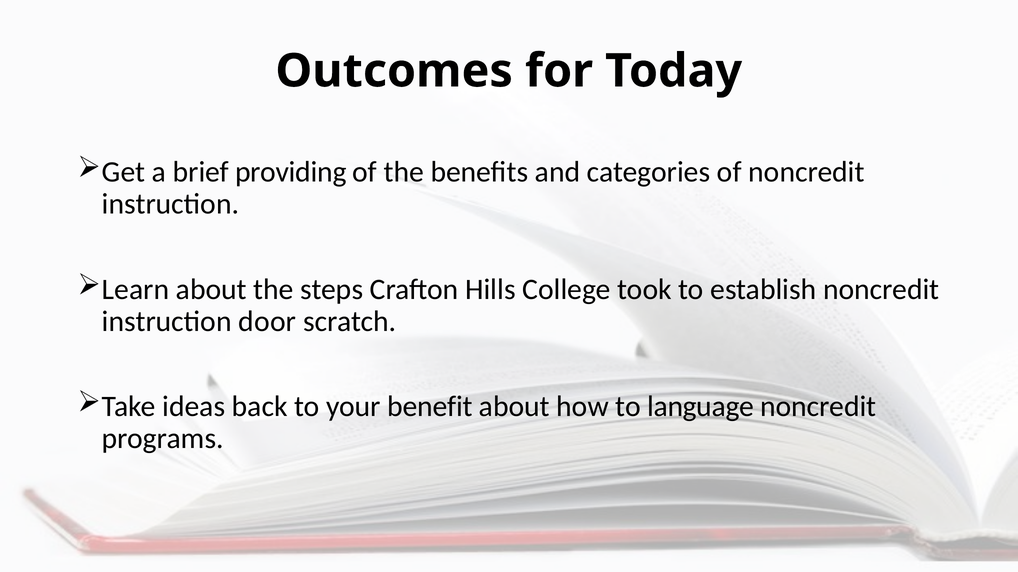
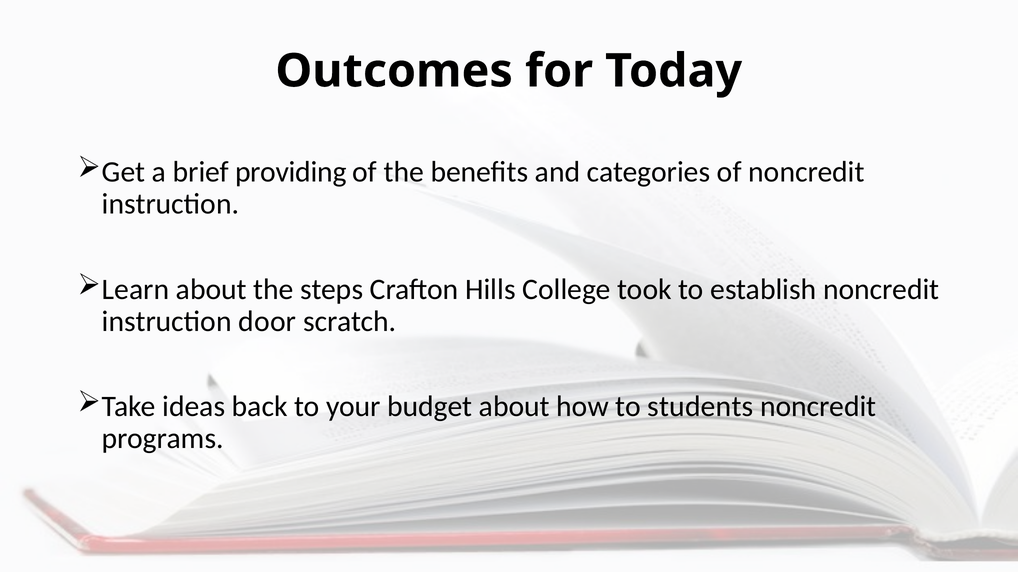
benefit: benefit -> budget (430, 407)
language: language -> students (700, 407)
